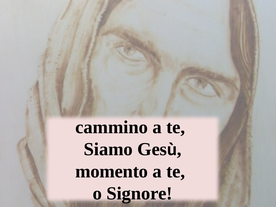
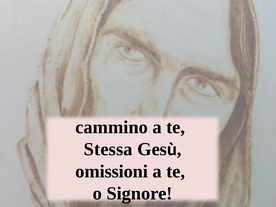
Siamo: Siamo -> Stessa (108, 149)
momento: momento -> omissioni (112, 171)
